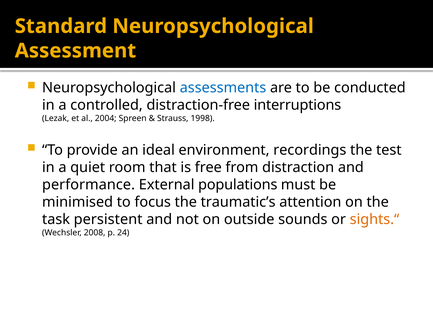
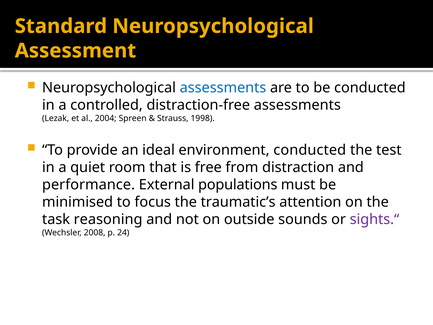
distraction-free interruptions: interruptions -> assessments (297, 105)
environment recordings: recordings -> conducted (310, 150)
persistent: persistent -> reasoning (108, 219)
sights.“ colour: orange -> purple (374, 219)
